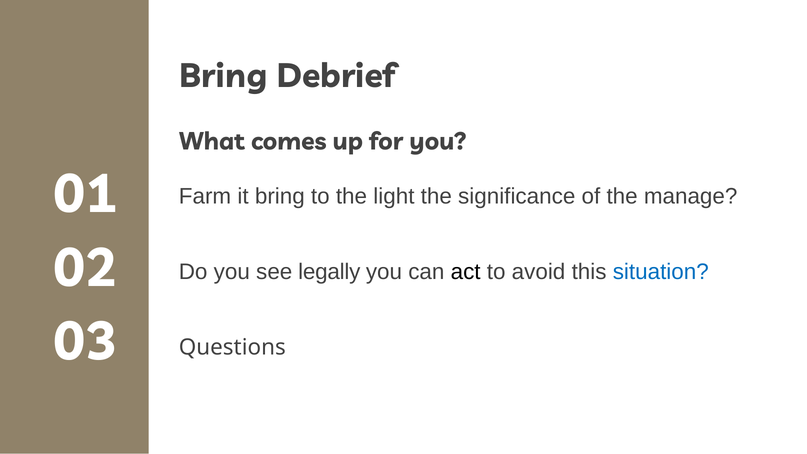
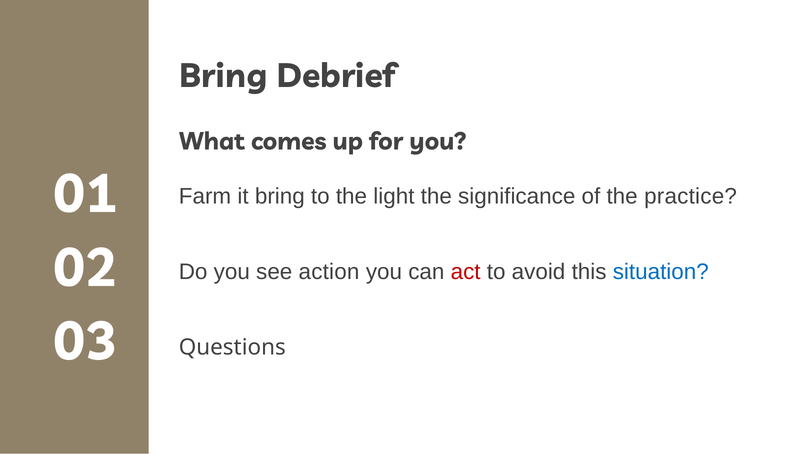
manage: manage -> practice (691, 197)
legally: legally -> action (329, 272)
act colour: black -> red (466, 272)
